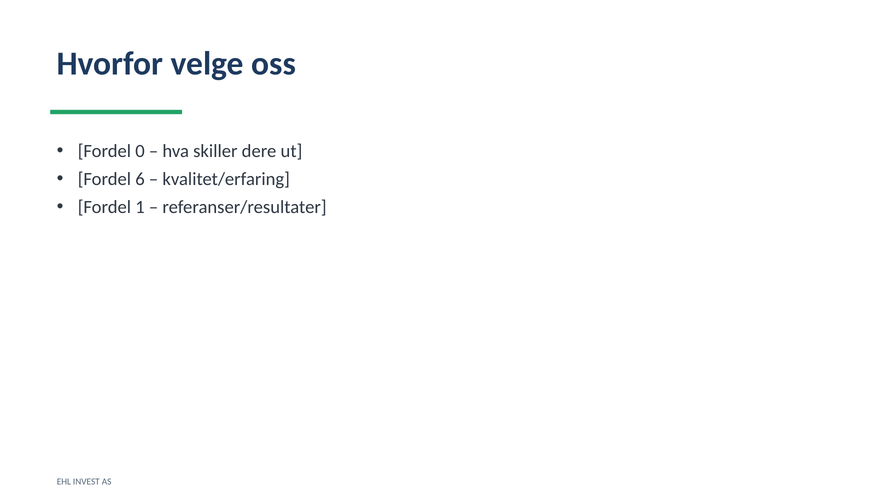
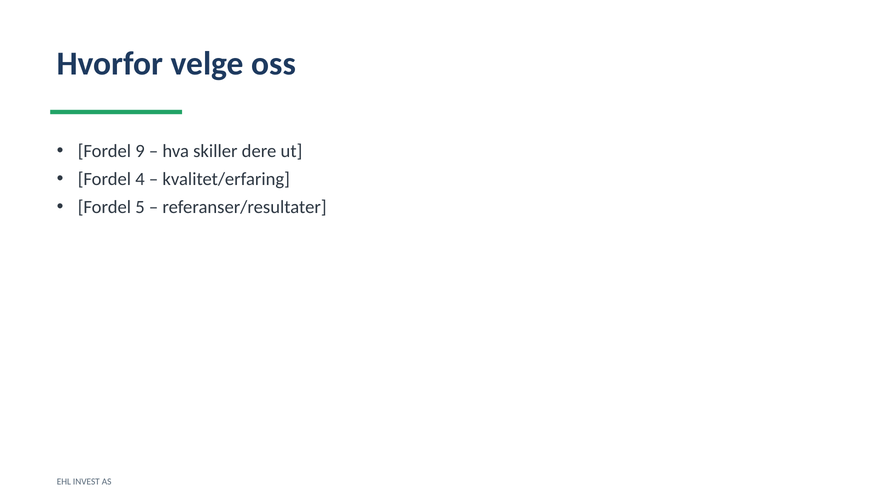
0: 0 -> 9 (140, 151)
6: 6 -> 4 (140, 179)
1: 1 -> 5 (140, 207)
